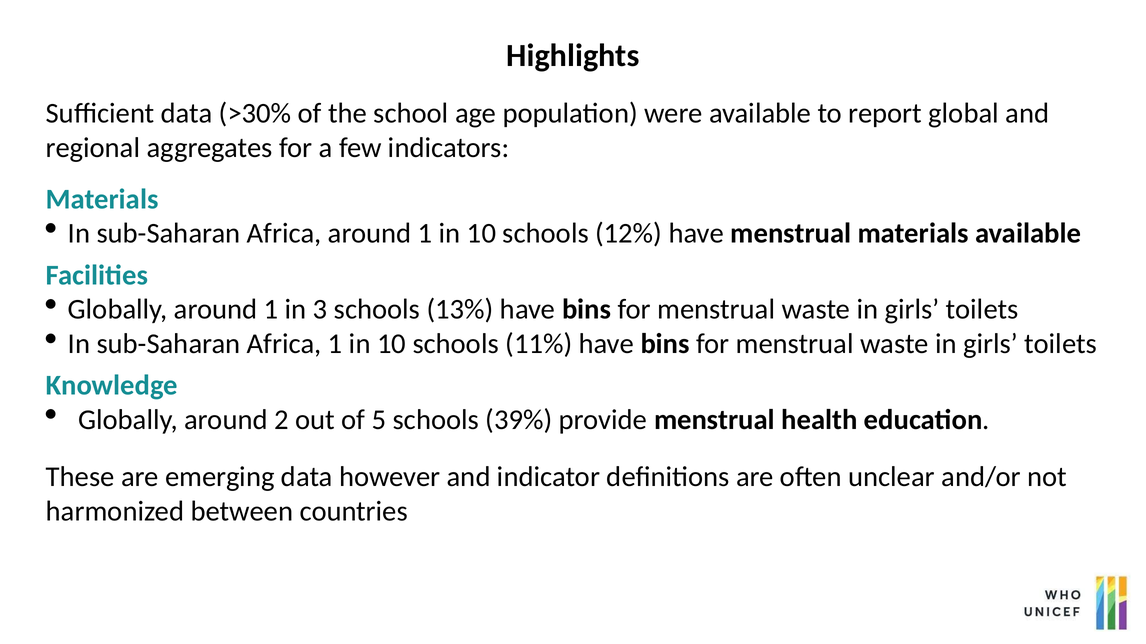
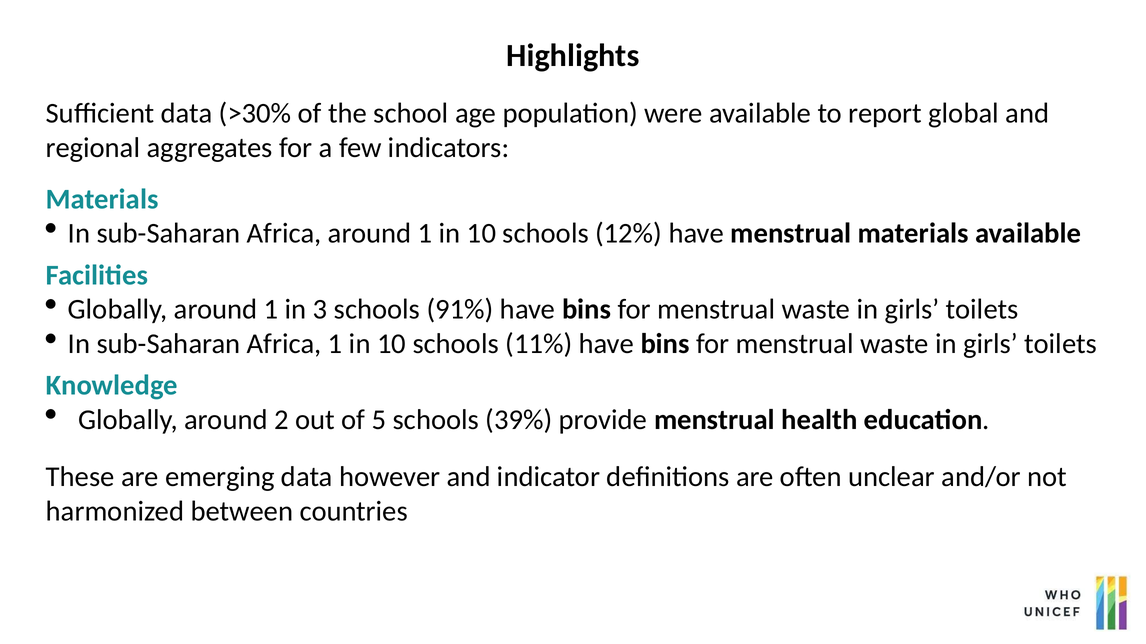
13%: 13% -> 91% (460, 310)
